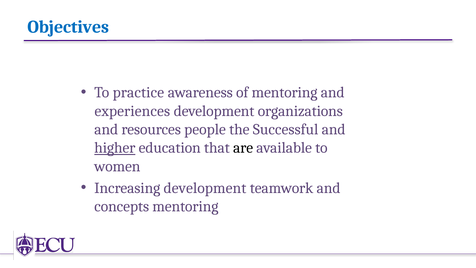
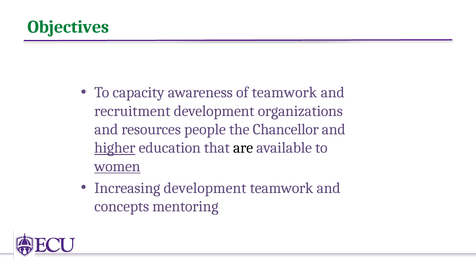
Objectives colour: blue -> green (68, 27)
practice: practice -> capacity (138, 92)
of mentoring: mentoring -> teamwork (284, 92)
experiences: experiences -> recruitment (132, 111)
Successful: Successful -> Chancellor (286, 129)
women underline: none -> present (117, 166)
